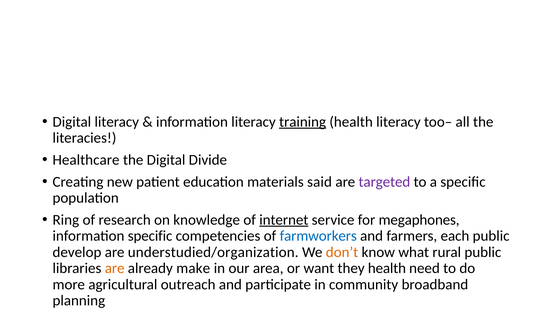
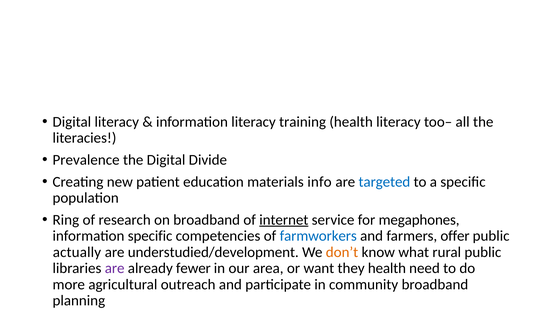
training underline: present -> none (303, 122)
Healthcare: Healthcare -> Prevalence (86, 160)
said: said -> info (320, 182)
targeted colour: purple -> blue (384, 182)
on knowledge: knowledge -> broadband (207, 220)
each: each -> offer (455, 236)
develop: develop -> actually (77, 253)
understudied/organization: understudied/organization -> understudied/development (213, 253)
are colour: orange -> purple (115, 269)
make: make -> fewer (193, 269)
